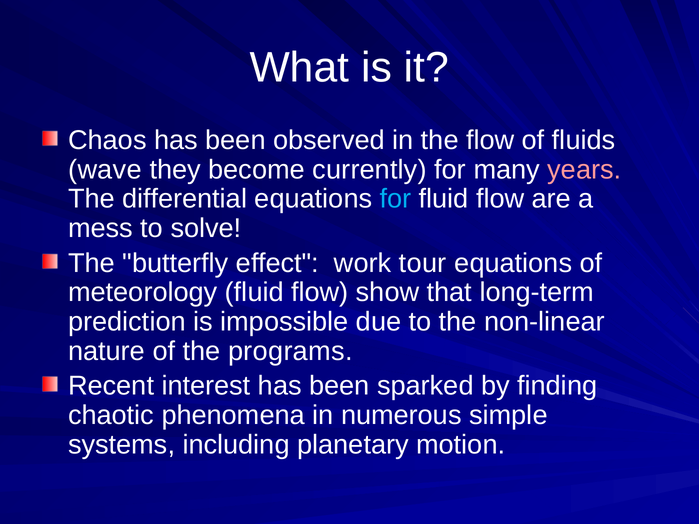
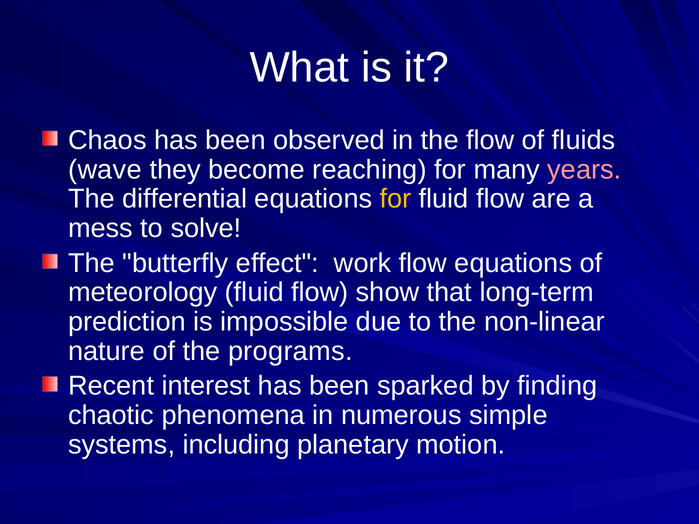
currently: currently -> reaching (370, 170)
for colour: light blue -> yellow (395, 199)
work tour: tour -> flow (423, 263)
